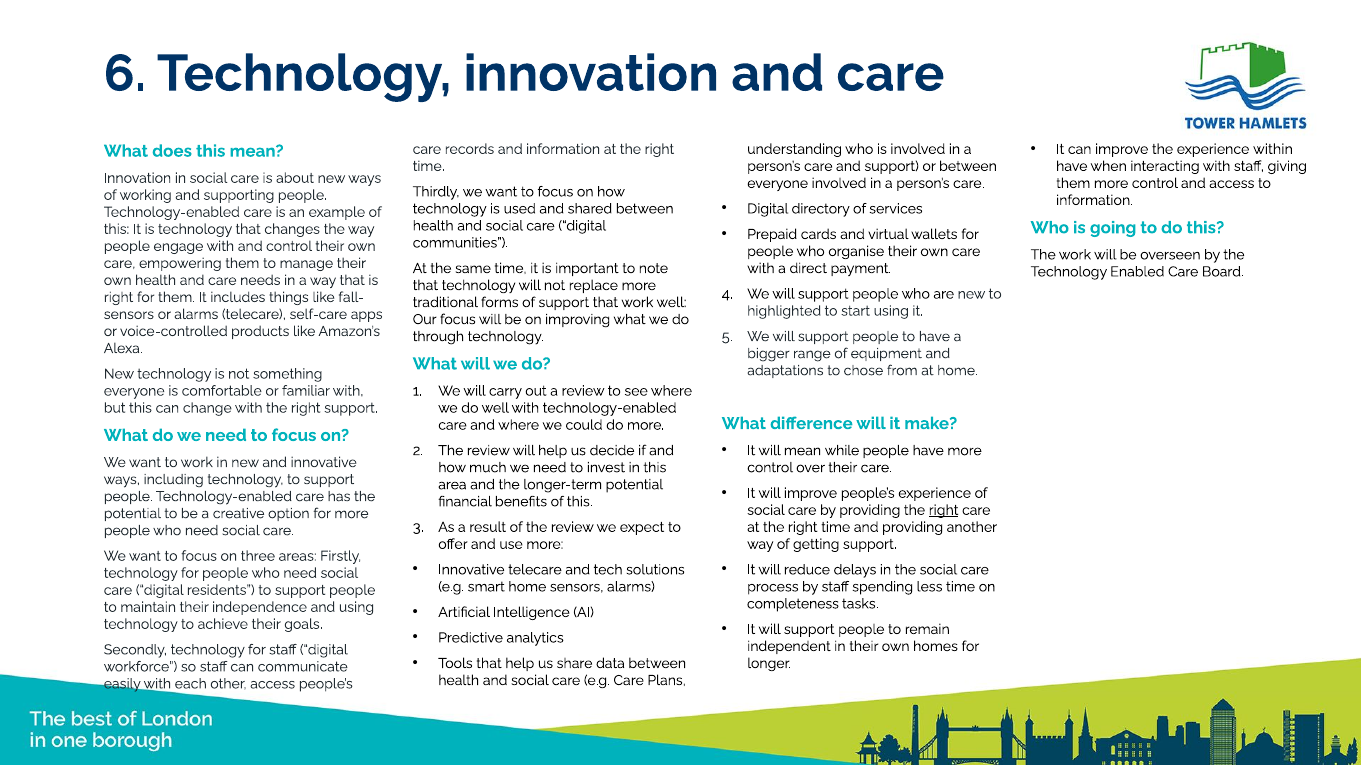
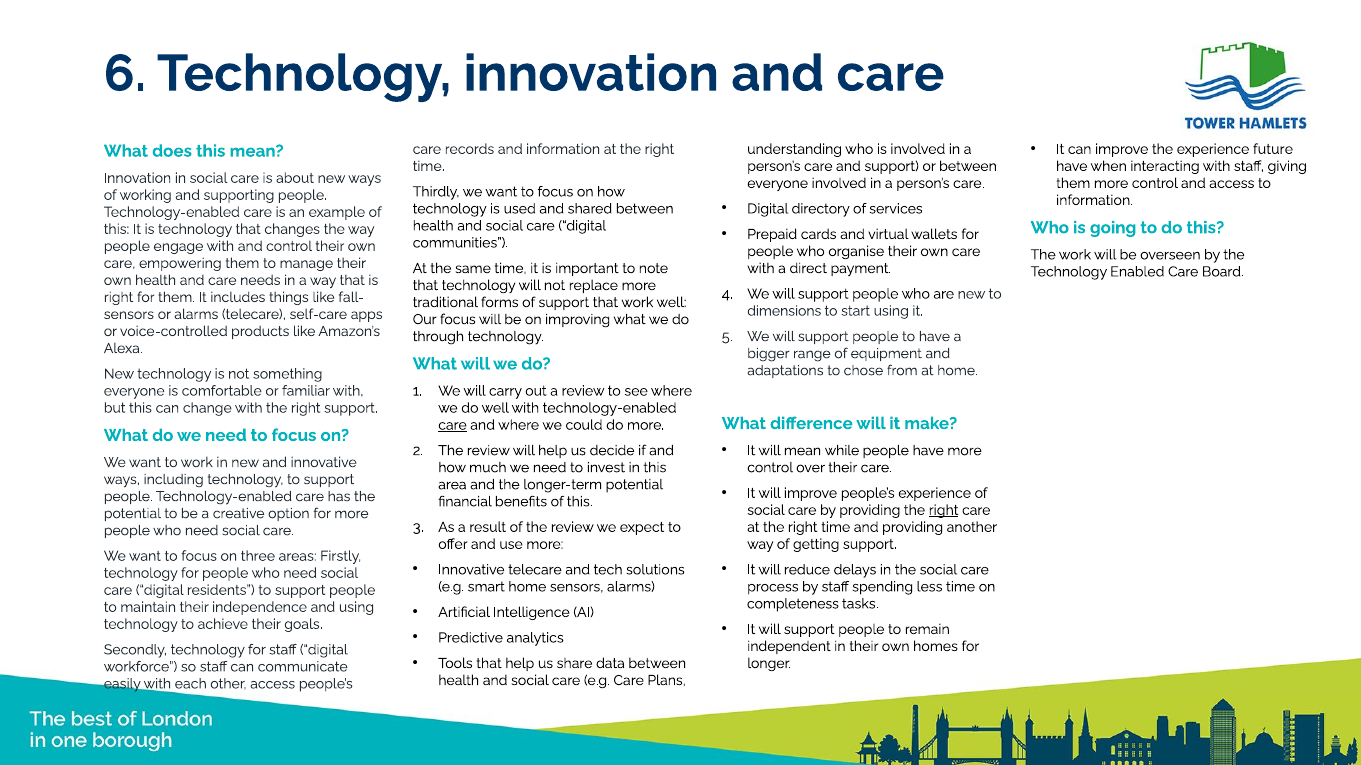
within: within -> future (1273, 149)
highlighted: highlighted -> dimensions (784, 311)
care underline: none -> present (452, 425)
